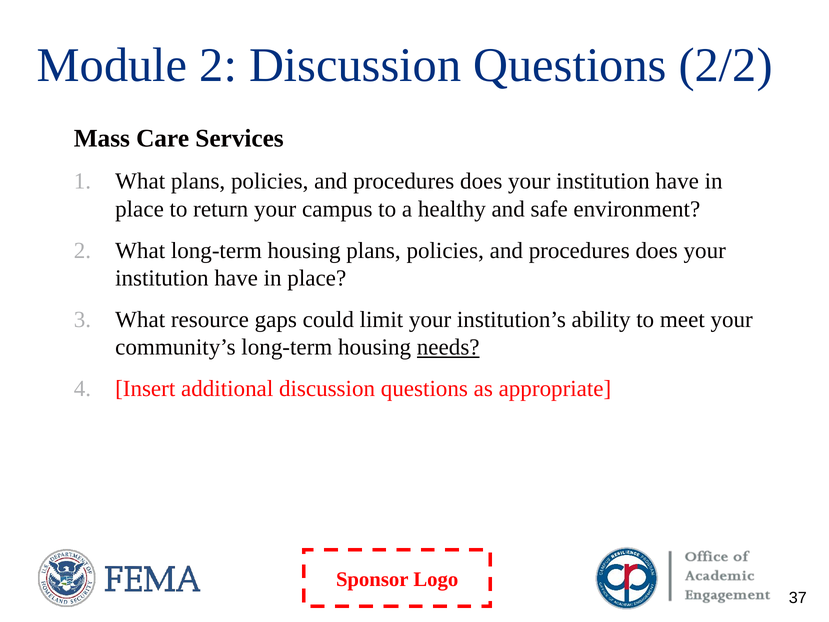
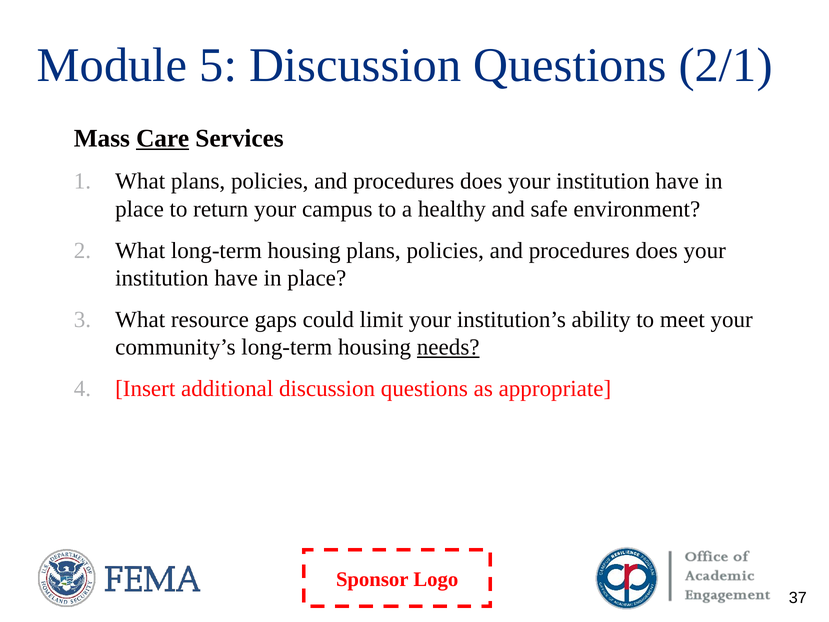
Module 2: 2 -> 5 (218, 65)
2/2: 2/2 -> 2/1 (726, 65)
Care underline: none -> present (163, 138)
